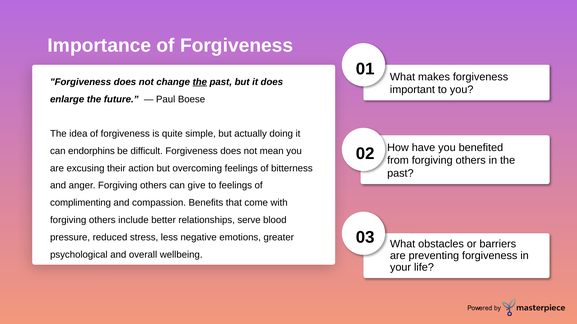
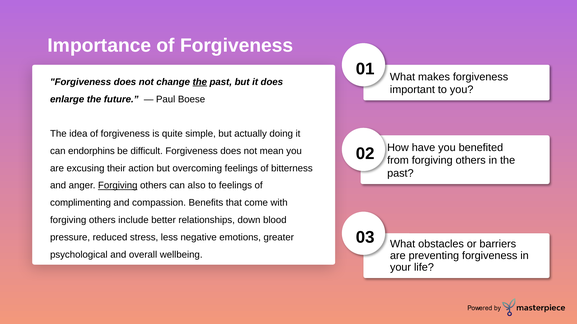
Forgiving underline: none -> present (118, 186)
give: give -> also (197, 186)
serve: serve -> down (249, 220)
